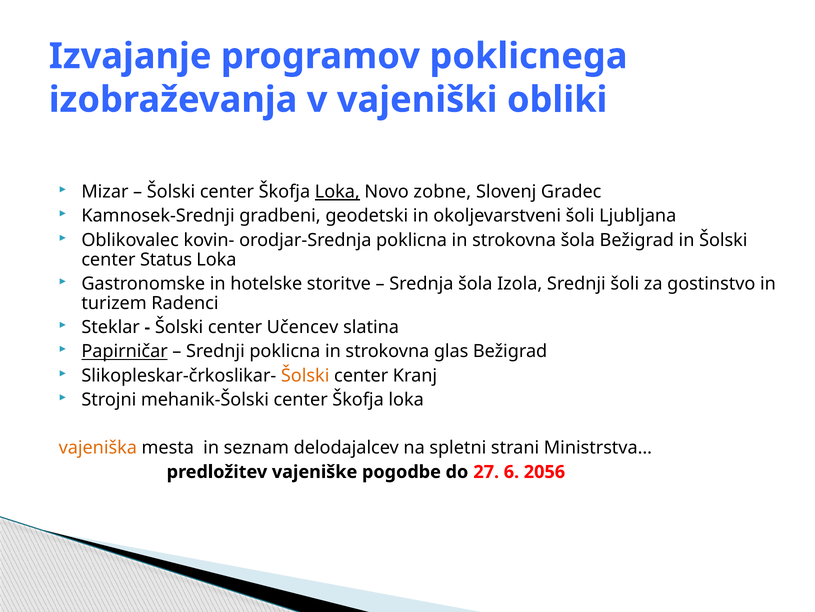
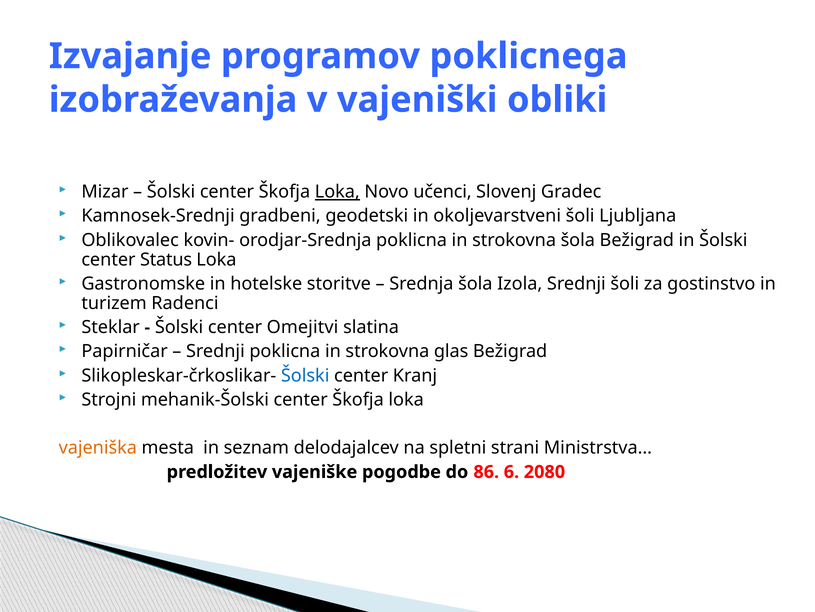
zobne: zobne -> učenci (443, 192)
Učencev: Učencev -> Omejitvi (303, 327)
Papirničar underline: present -> none (125, 351)
Šolski colour: orange -> blue (305, 375)
27: 27 -> 86 (486, 471)
2056: 2056 -> 2080 (544, 471)
